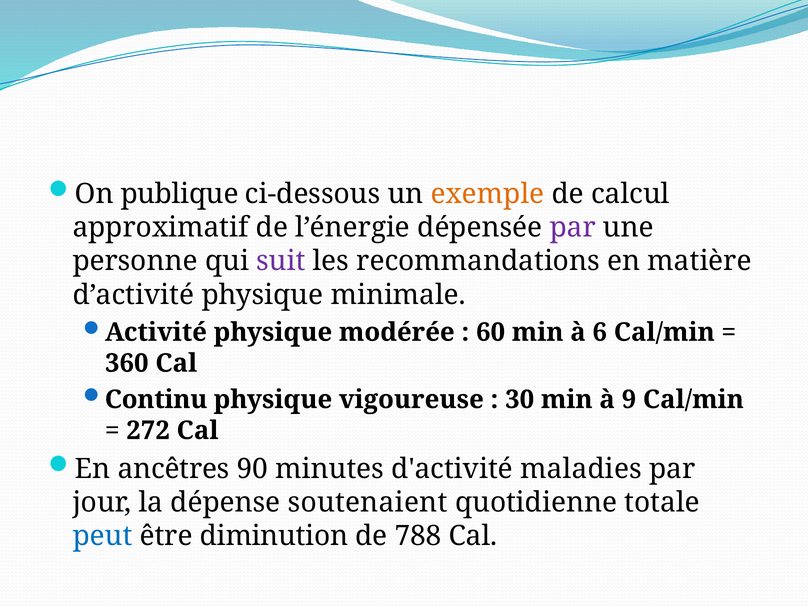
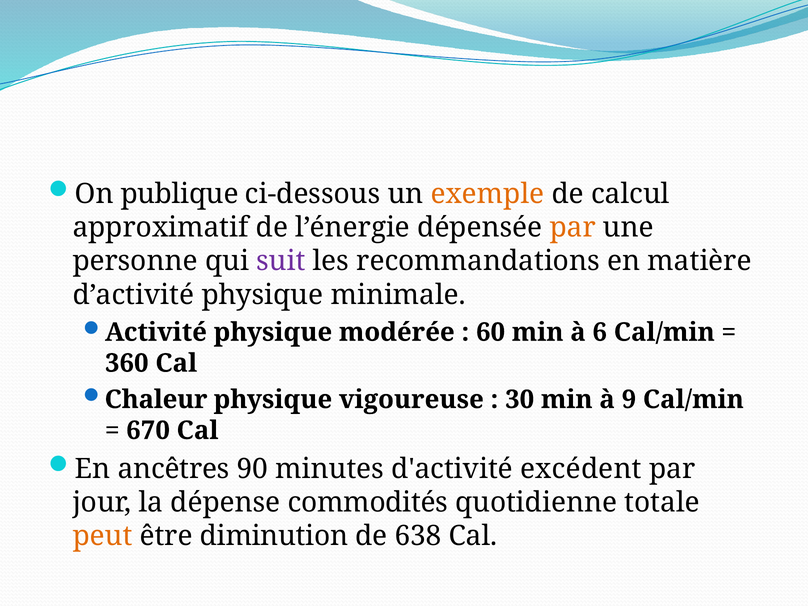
par colour: purple -> orange (573, 227)
Continu: Continu -> Chaleur (156, 400)
272: 272 -> 670 (148, 431)
maladies: maladies -> excédent (581, 469)
soutenaient: soutenaient -> commodités (368, 502)
peut colour: blue -> orange (103, 536)
788: 788 -> 638 (418, 536)
